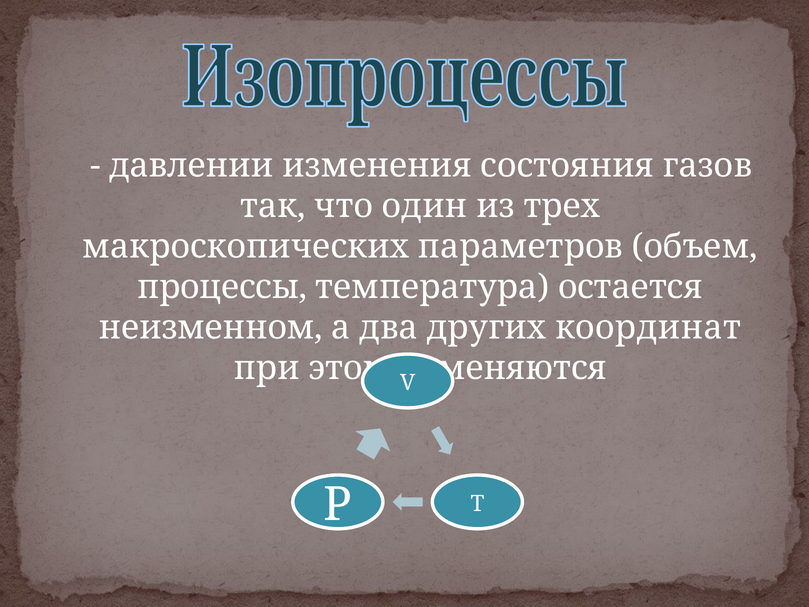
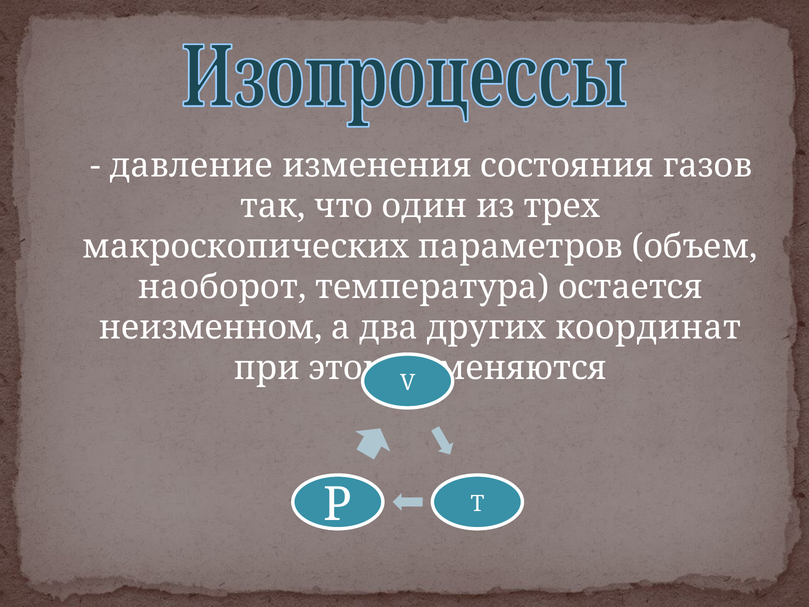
давлении: давлении -> давление (191, 166)
процессы: процессы -> наоборот (222, 287)
